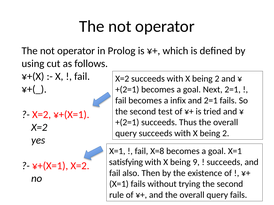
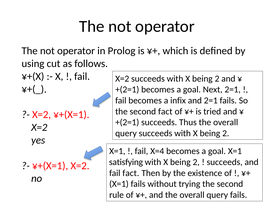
second test: test -> fact (165, 112)
X=8: X=8 -> X=4 (157, 152)
9: 9 -> 2 (196, 162)
fail also: also -> fact (131, 173)
